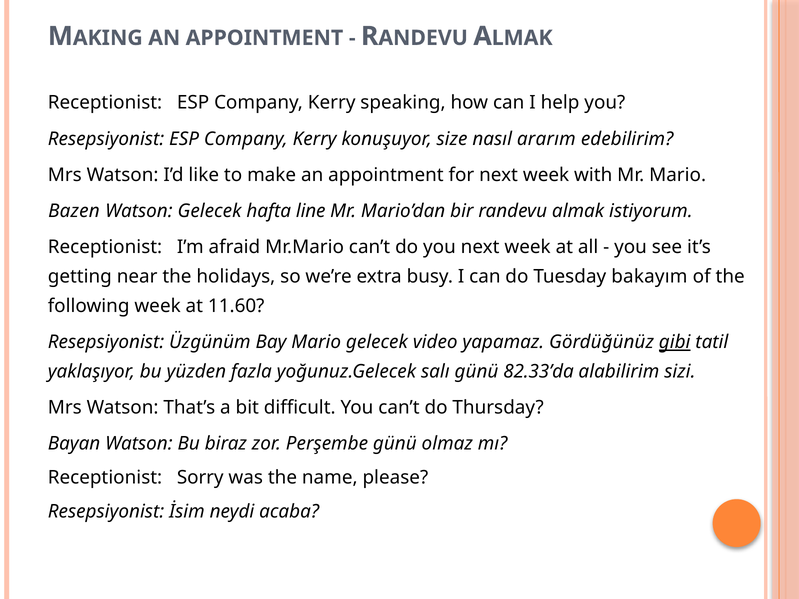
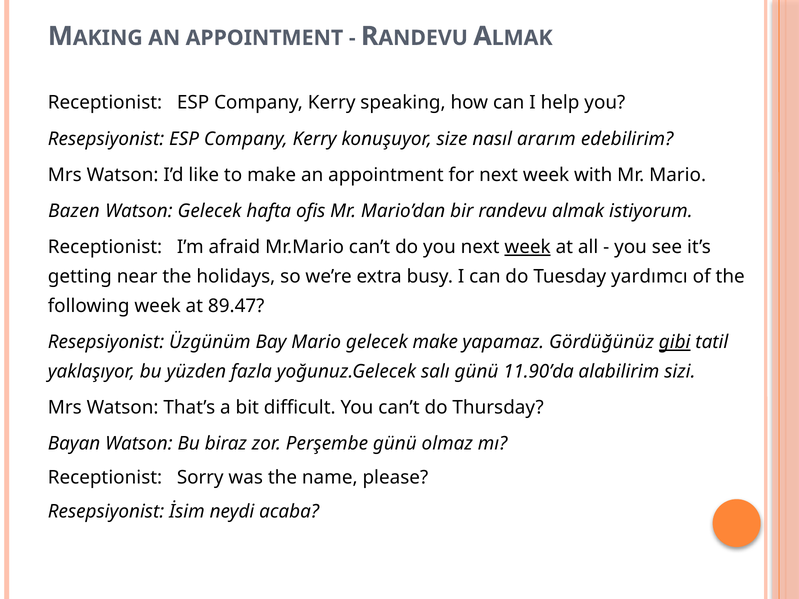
line: line -> ofis (311, 211)
week underline: none -> present (528, 247)
bakayım: bakayım -> yardımcı (649, 277)
11.60: 11.60 -> 89.47 (236, 306)
gelecek video: video -> make (435, 342)
82.33’da: 82.33’da -> 11.90’da (539, 372)
